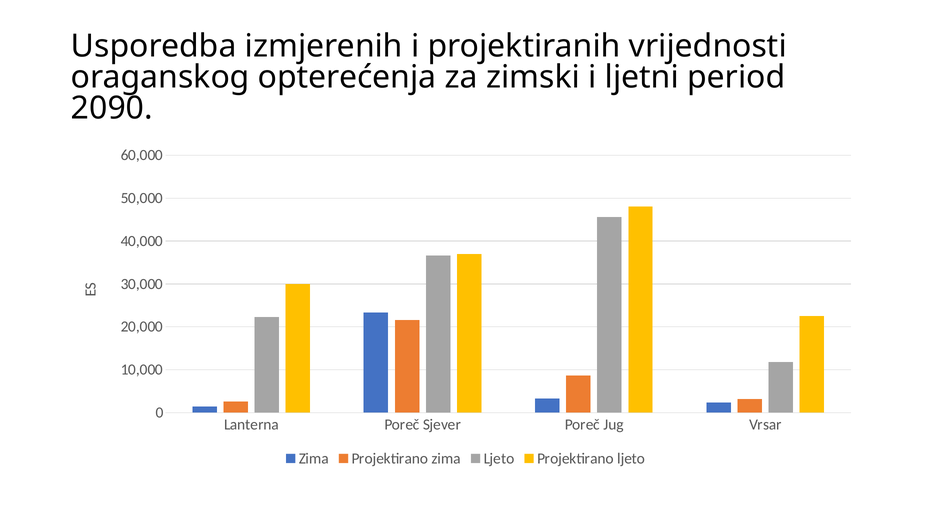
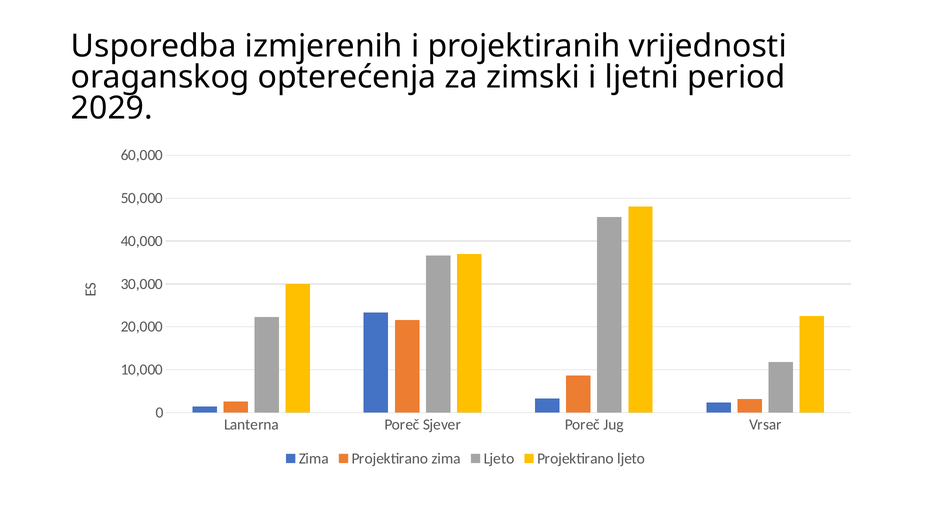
2090: 2090 -> 2029 (112, 108)
